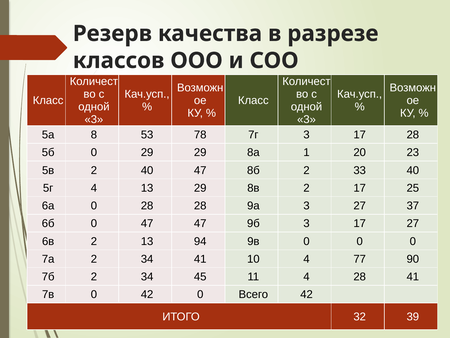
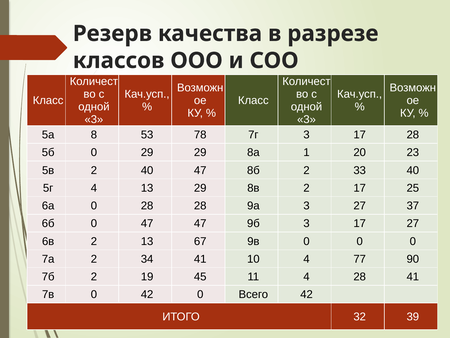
94: 94 -> 67 (200, 241)
7б 2 34: 34 -> 19 (147, 276)
